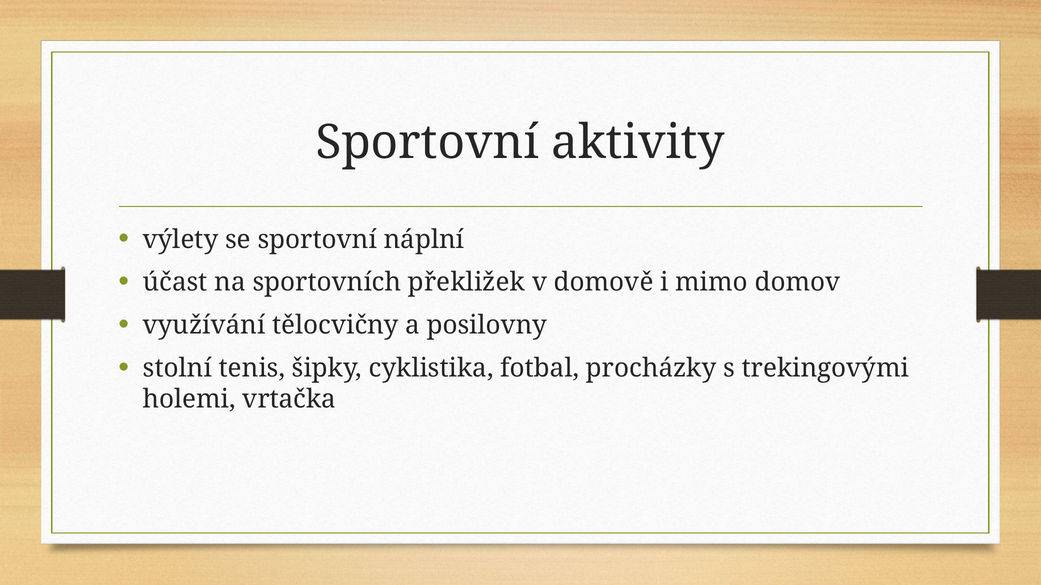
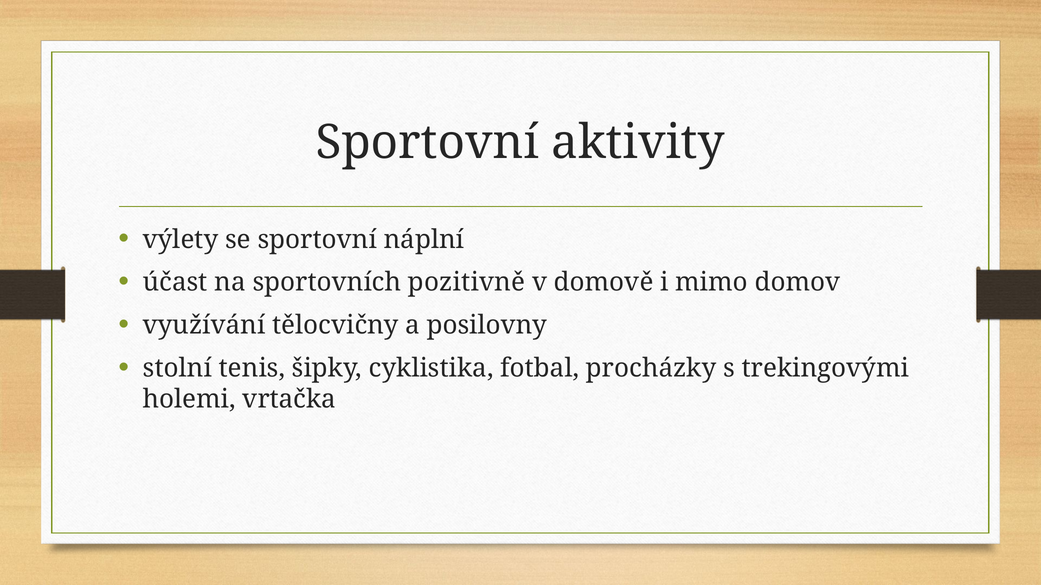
překližek: překližek -> pozitivně (467, 283)
